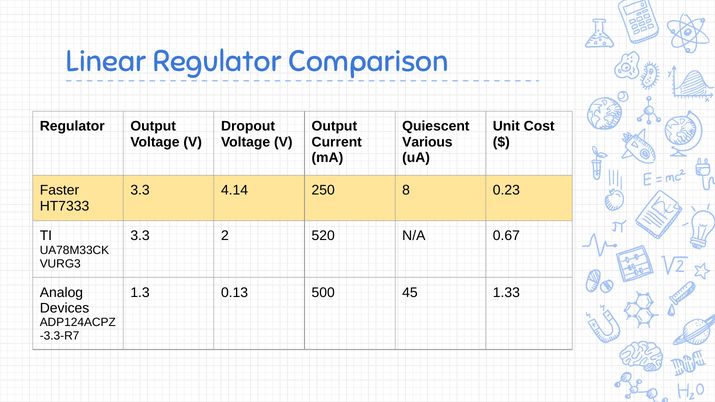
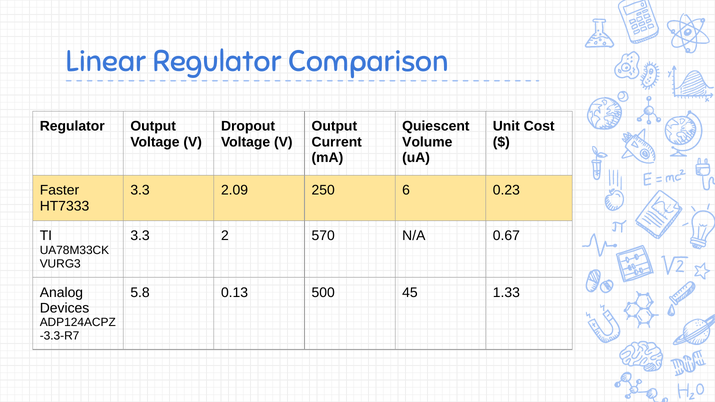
Various: Various -> Volume (427, 142)
4.14: 4.14 -> 2.09 (235, 190)
8: 8 -> 6 (406, 190)
520: 520 -> 570 (323, 236)
1.3: 1.3 -> 5.8 (140, 293)
